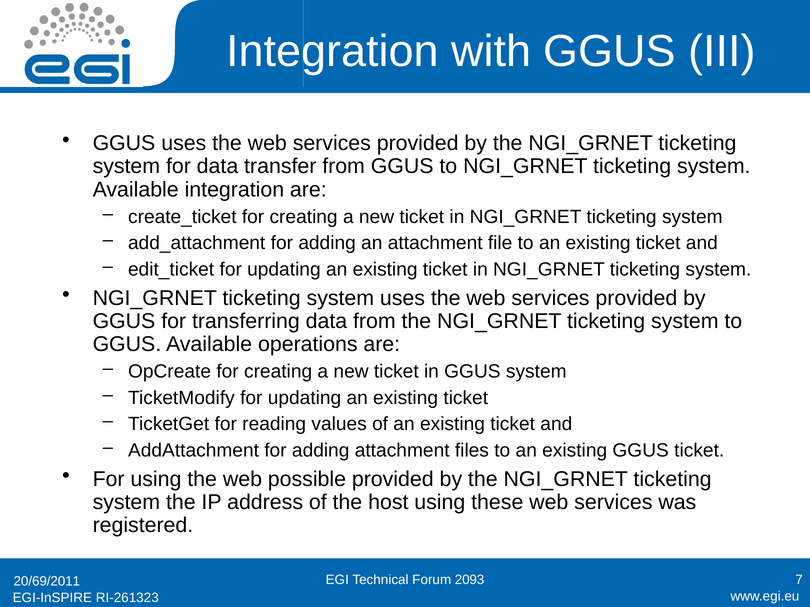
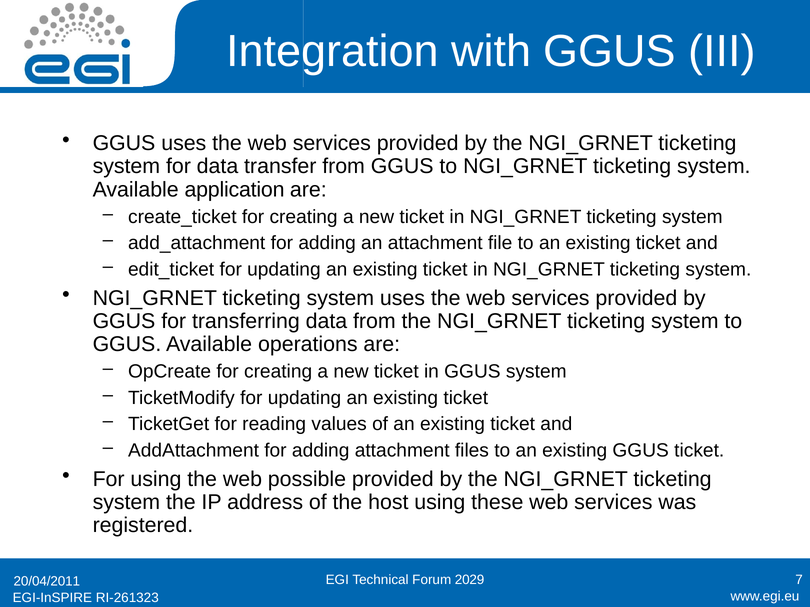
Available integration: integration -> application (235, 190)
2093: 2093 -> 2029 (470, 580)
20/69/2011: 20/69/2011 -> 20/04/2011 (47, 582)
